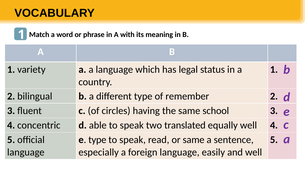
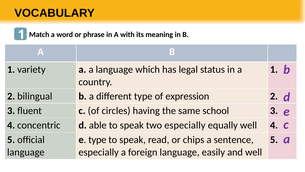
remember: remember -> expression (187, 96)
two translated: translated -> especially (185, 125)
or same: same -> chips (194, 139)
